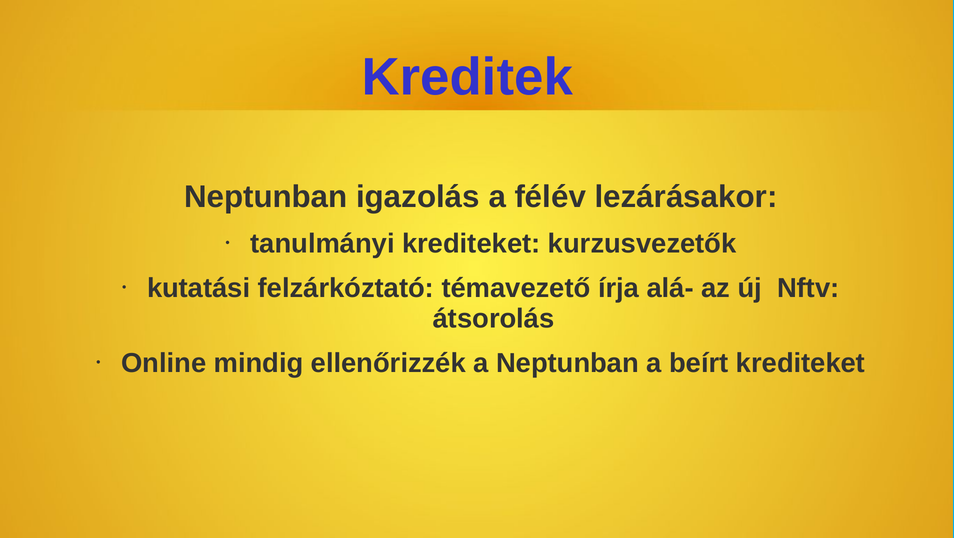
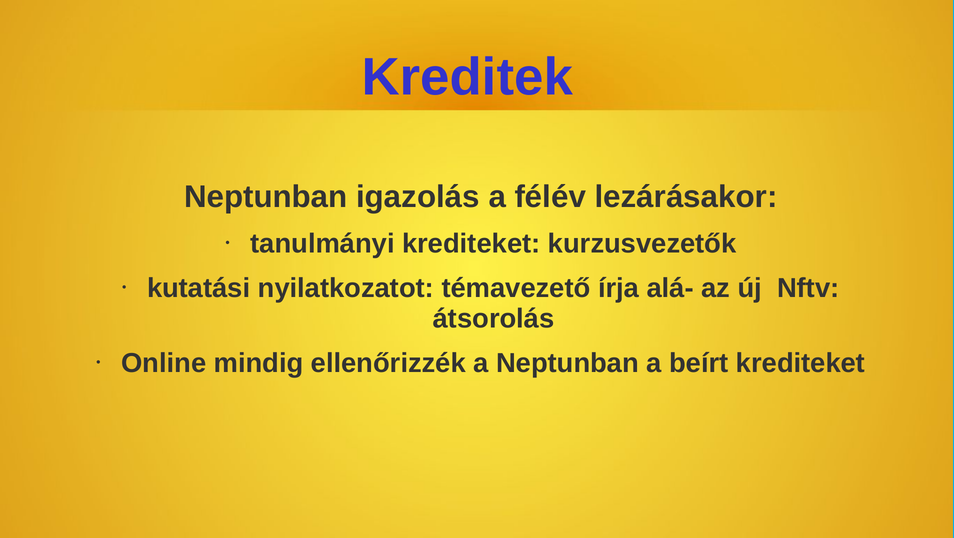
felzárkóztató: felzárkóztató -> nyilatkozatot (346, 288)
